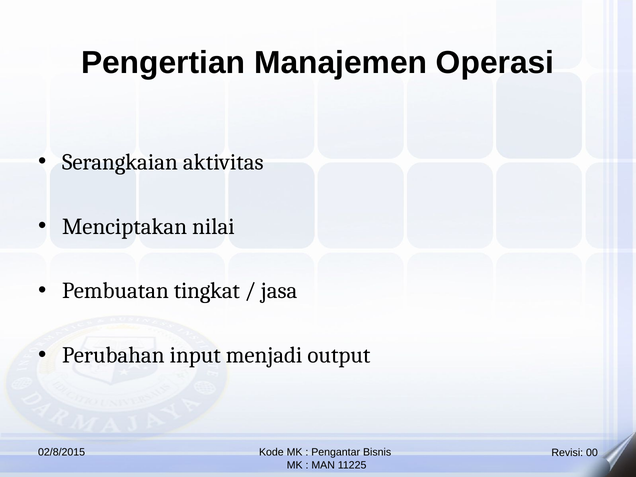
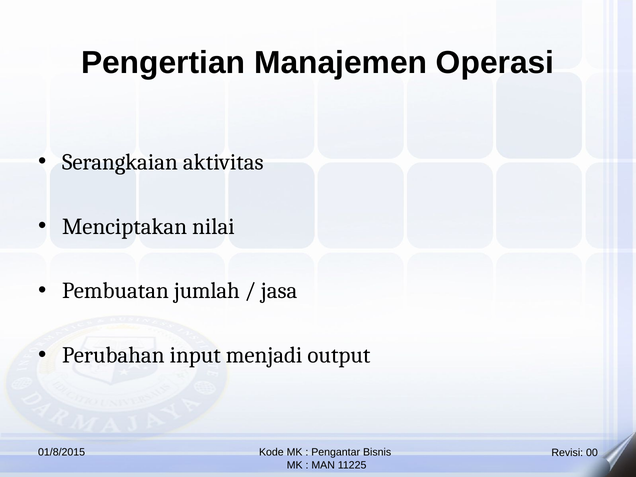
tingkat: tingkat -> jumlah (207, 291)
02/8/2015: 02/8/2015 -> 01/8/2015 (62, 452)
